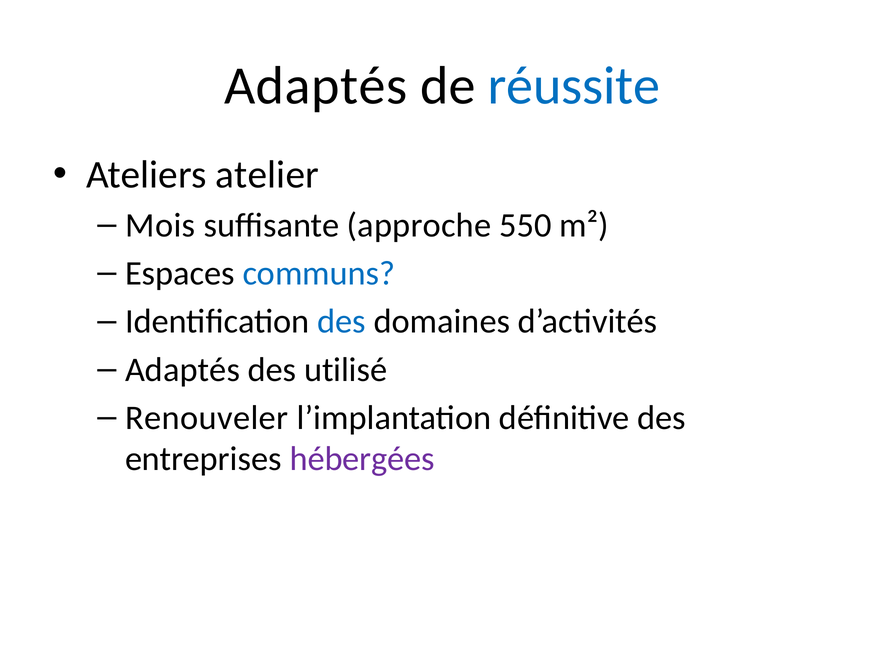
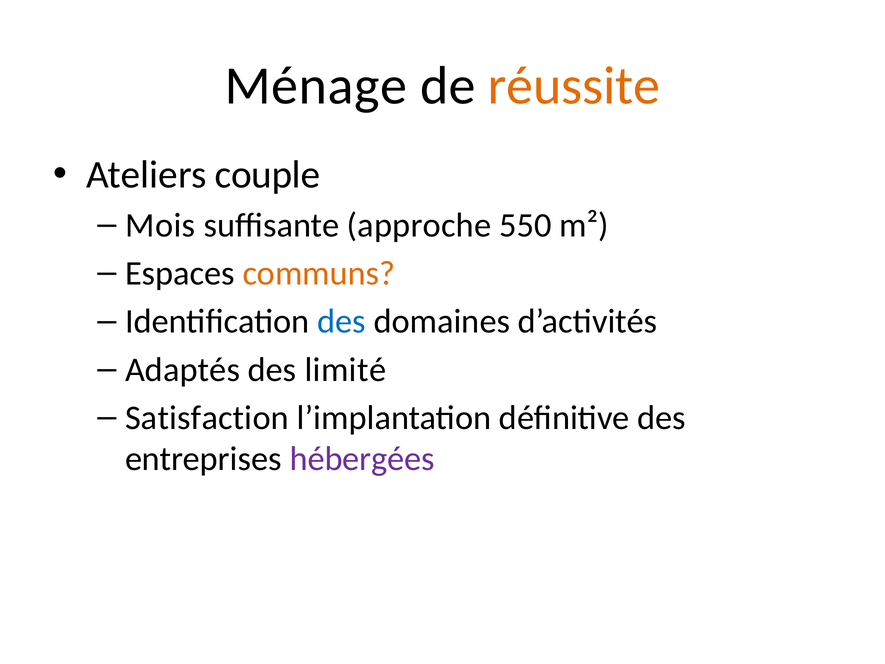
Adaptés: Adaptés -> Ménage (316, 86)
réussite colour: blue -> orange (574, 86)
atelier: atelier -> couple (267, 175)
communs colour: blue -> orange (319, 273)
utilisé: utilisé -> limité (345, 370)
Renouveler: Renouveler -> Satisfaction (207, 418)
